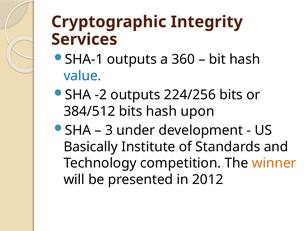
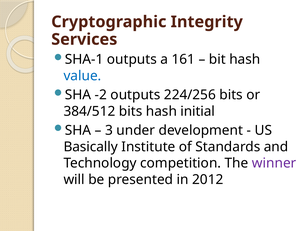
360: 360 -> 161 (183, 59)
upon: upon -> initial (198, 111)
winner colour: orange -> purple (274, 163)
